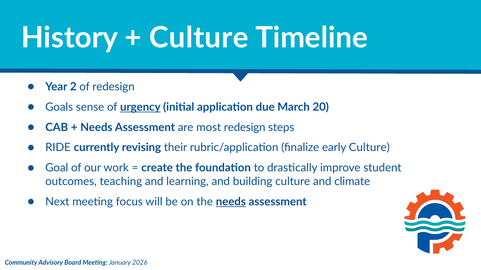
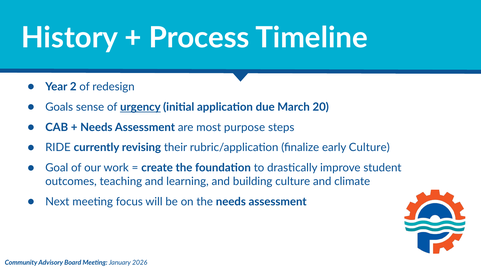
Culture: Culture -> Process (199, 38)
most redesign: redesign -> purpose (245, 128)
needs underline: present -> none (231, 202)
